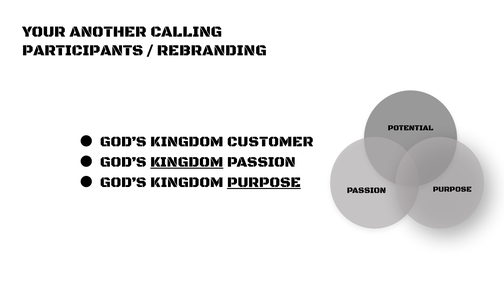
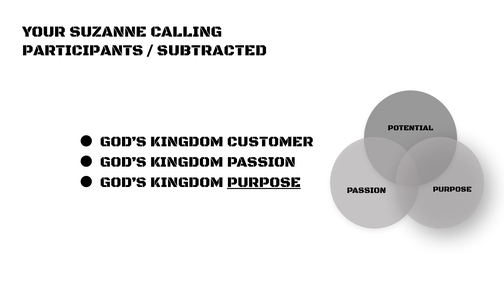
ANOTHER: ANOTHER -> SUZANNE (108, 32)
REBRANDING: REBRANDING -> SUBTRACTED (212, 50)
KINGDOM underline: present -> none (187, 162)
